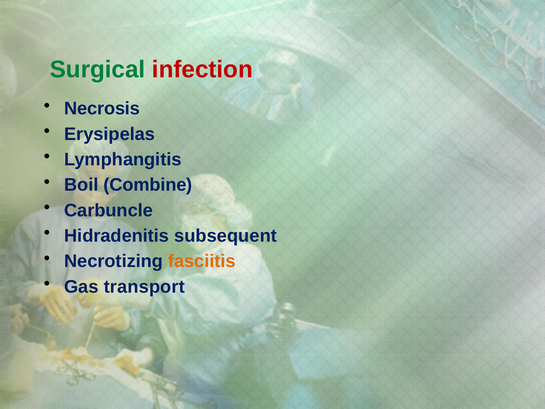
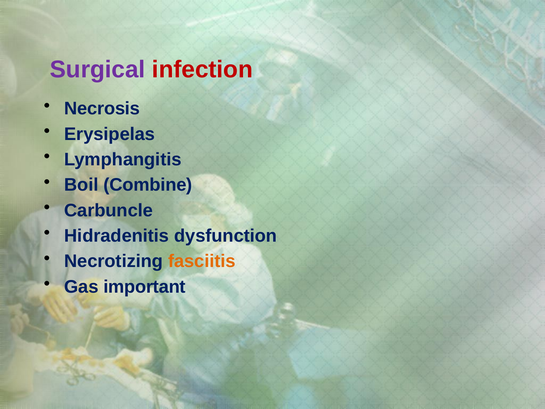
Surgical colour: green -> purple (98, 70)
subsequent: subsequent -> dysfunction (226, 236)
transport: transport -> important (145, 287)
